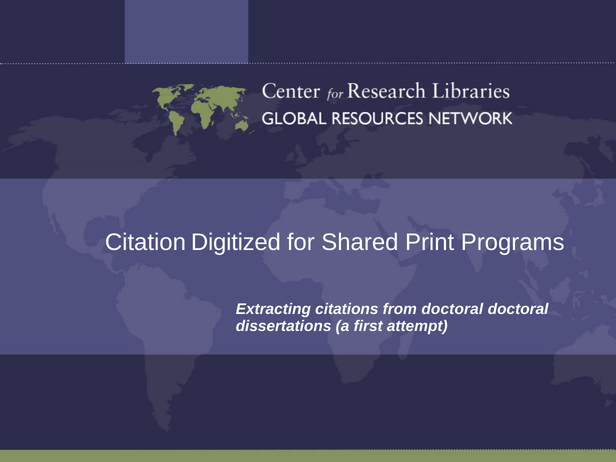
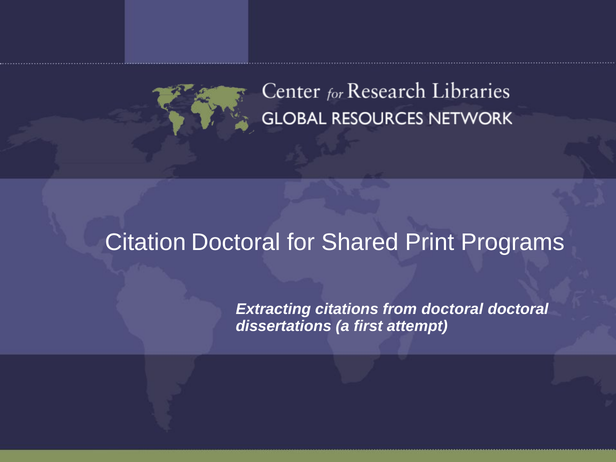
Citation Digitized: Digitized -> Doctoral (236, 242)
